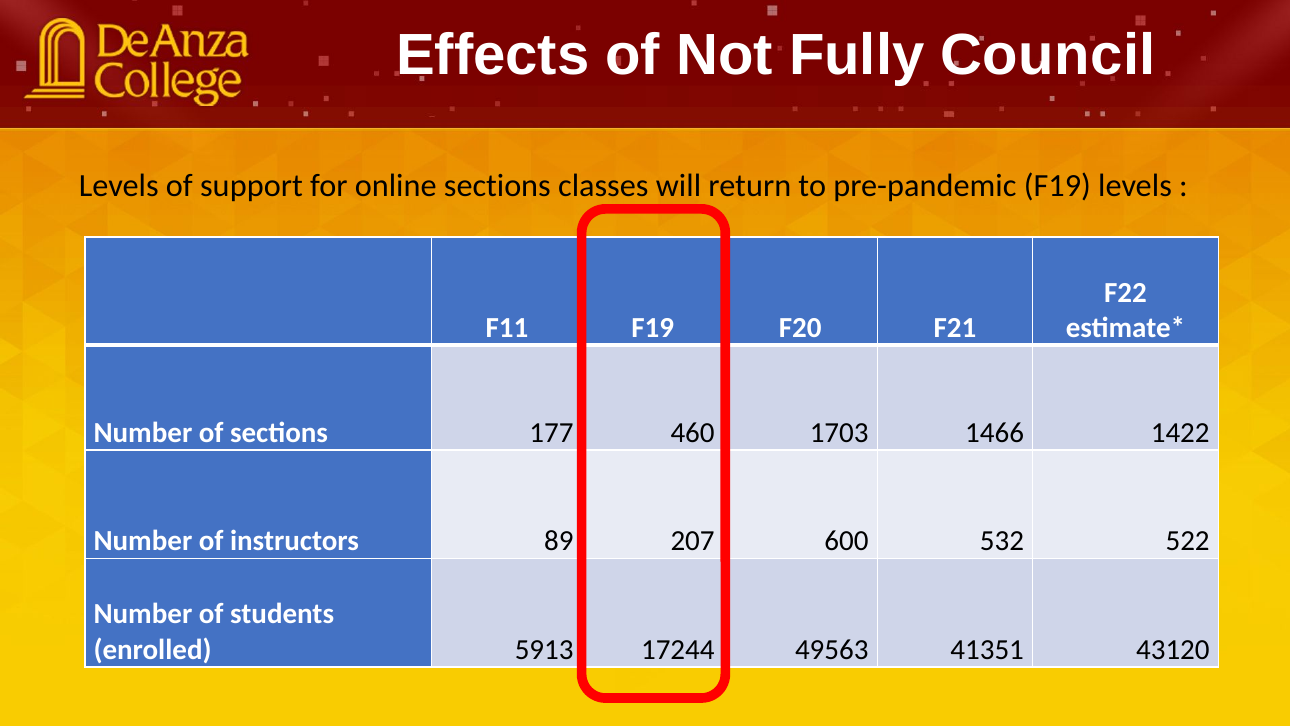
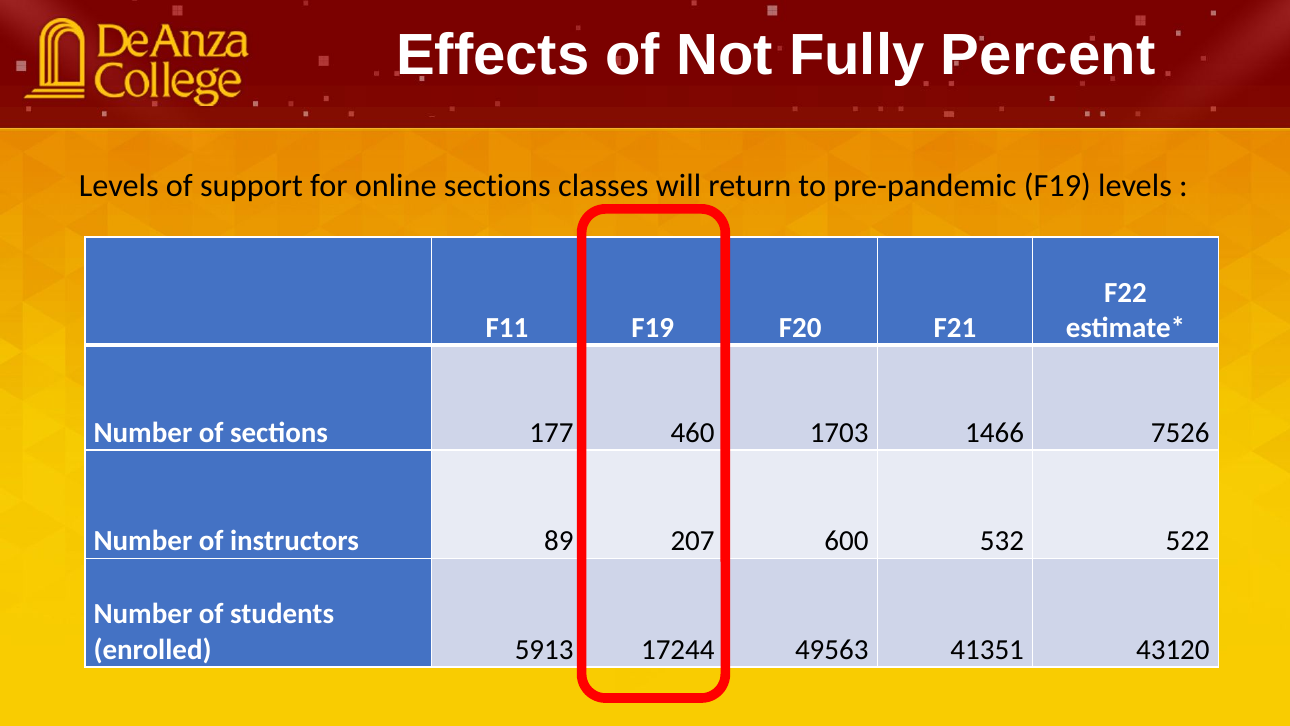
Council: Council -> Percent (1048, 55)
1422: 1422 -> 7526 (1180, 433)
